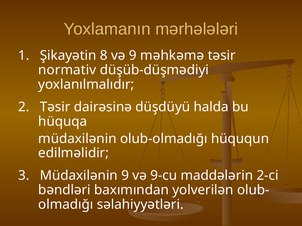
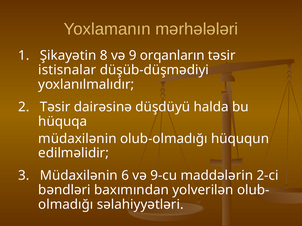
məhkəmə: məhkəmə -> orqanların (172, 56)
normativ: normativ -> istisnalar (67, 70)
Müdaxilənin 9: 9 -> 6 (125, 176)
